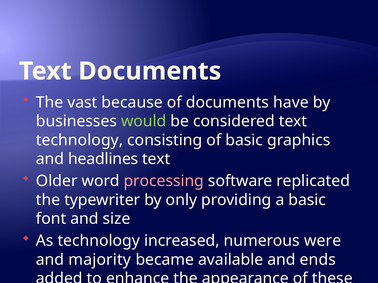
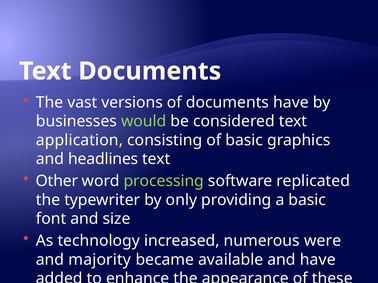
because: because -> versions (132, 103)
technology: technology -> application (79, 140)
Older: Older -> Other (57, 181)
processing colour: pink -> light green (164, 181)
and ends: ends -> have (318, 260)
